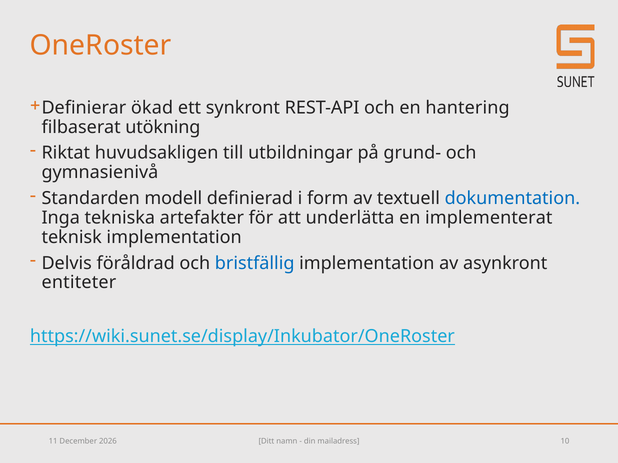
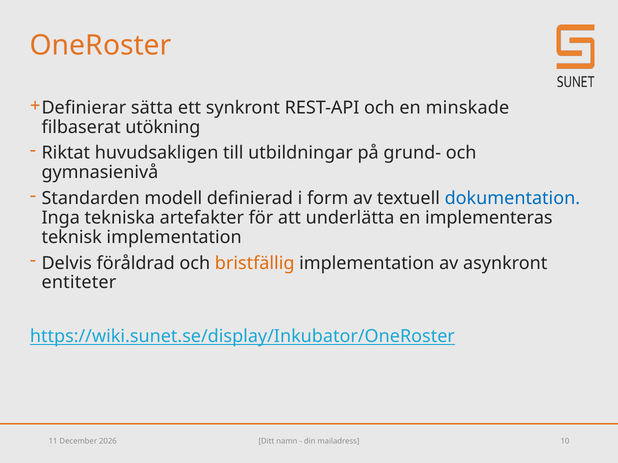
ökad: ökad -> sätta (152, 108)
hantering: hantering -> minskade (467, 108)
implementerat: implementerat -> implementeras (489, 218)
bristfällig colour: blue -> orange (255, 263)
